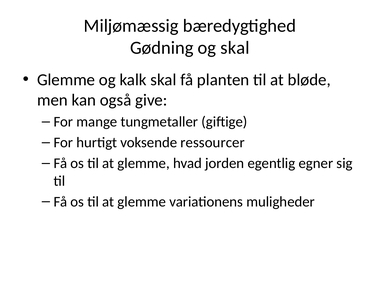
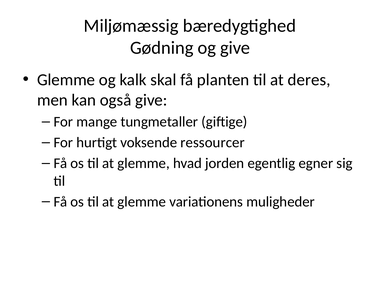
og skal: skal -> give (235, 48)
bløde: bløde -> deres (309, 80)
